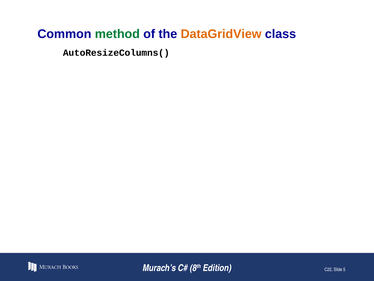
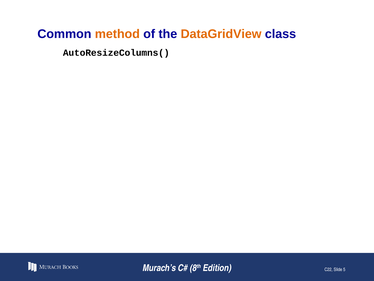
method colour: green -> orange (117, 34)
